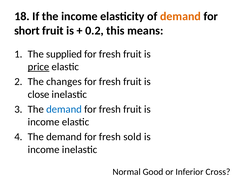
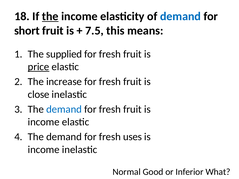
the underline: none -> present (50, 16)
demand colour: orange -> blue (180, 16)
0.2: 0.2 -> 7.5 (94, 31)
changes: changes -> increase (64, 82)
sold: sold -> uses (132, 137)
Cross: Cross -> What (218, 172)
